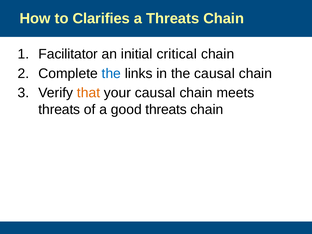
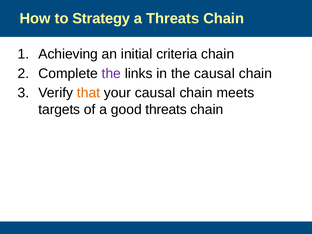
Clarifies: Clarifies -> Strategy (101, 18)
Facilitator: Facilitator -> Achieving (68, 54)
critical: critical -> criteria (177, 54)
the colour: blue -> purple (111, 73)
threats: threats -> targets (59, 110)
